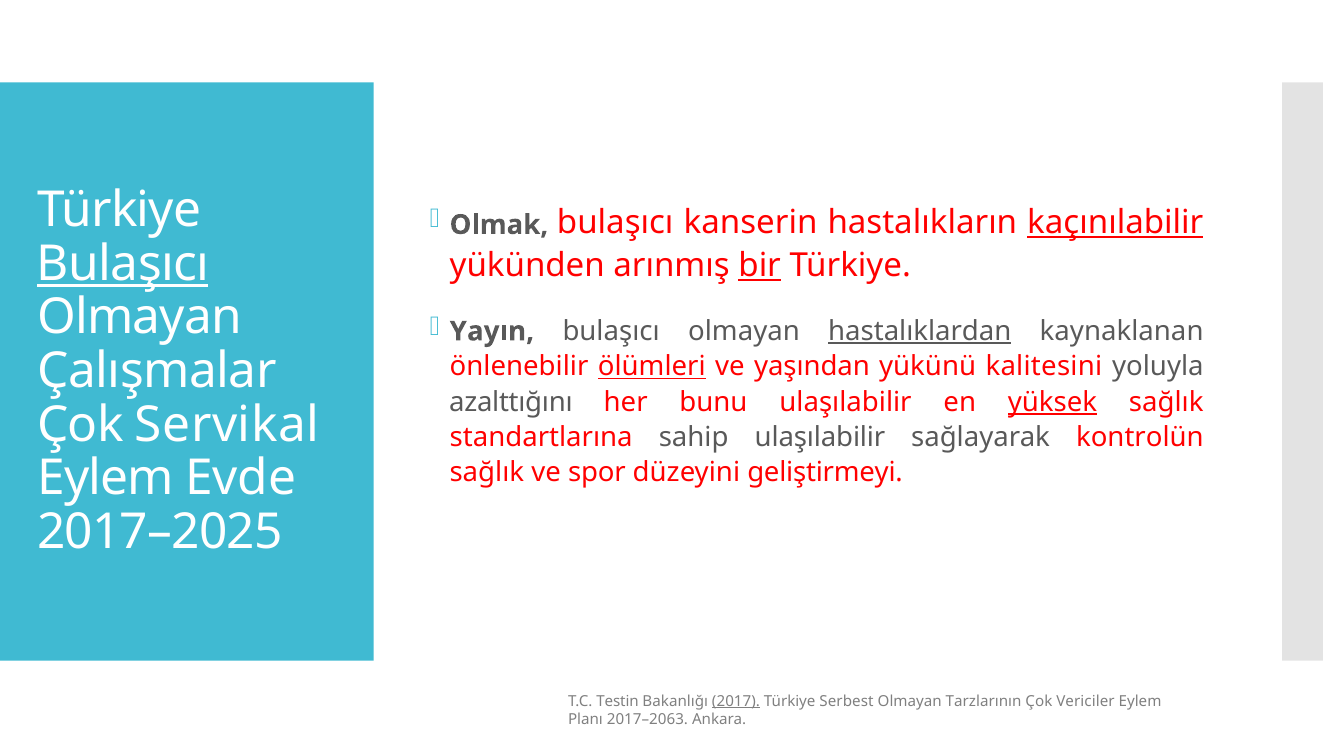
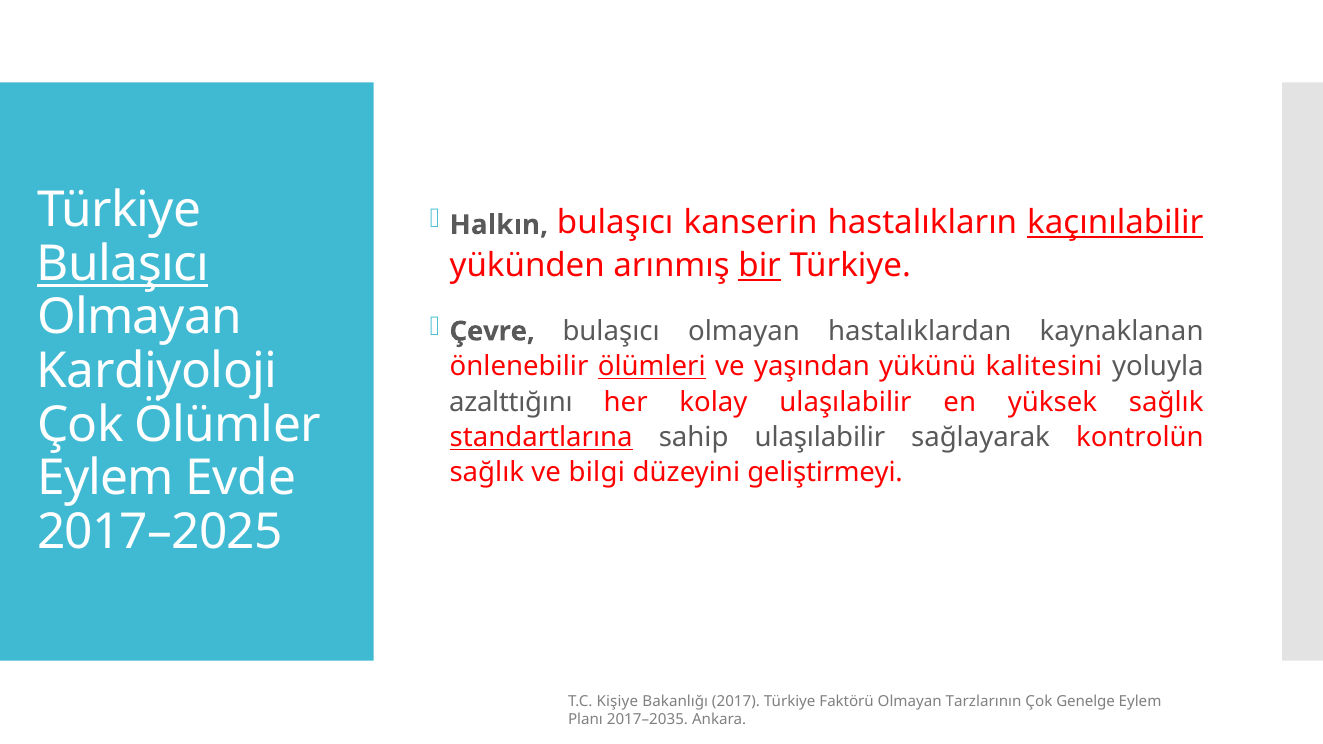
Olmak: Olmak -> Halkın (499, 225)
Yayın: Yayın -> Çevre (492, 331)
hastalıklardan underline: present -> none (920, 331)
Çalışmalar: Çalışmalar -> Kardiyoloji (157, 371)
bunu: bunu -> kolay (713, 402)
yüksek underline: present -> none (1053, 402)
Servikal: Servikal -> Ölümler (228, 425)
standartlarına underline: none -> present (541, 438)
spor: spor -> bilgi (597, 473)
Testin: Testin -> Kişiye (617, 701)
2017 underline: present -> none (736, 701)
Serbest: Serbest -> Faktörü (847, 701)
Vericiler: Vericiler -> Genelge (1086, 701)
2017–2063: 2017–2063 -> 2017–2035 (647, 720)
